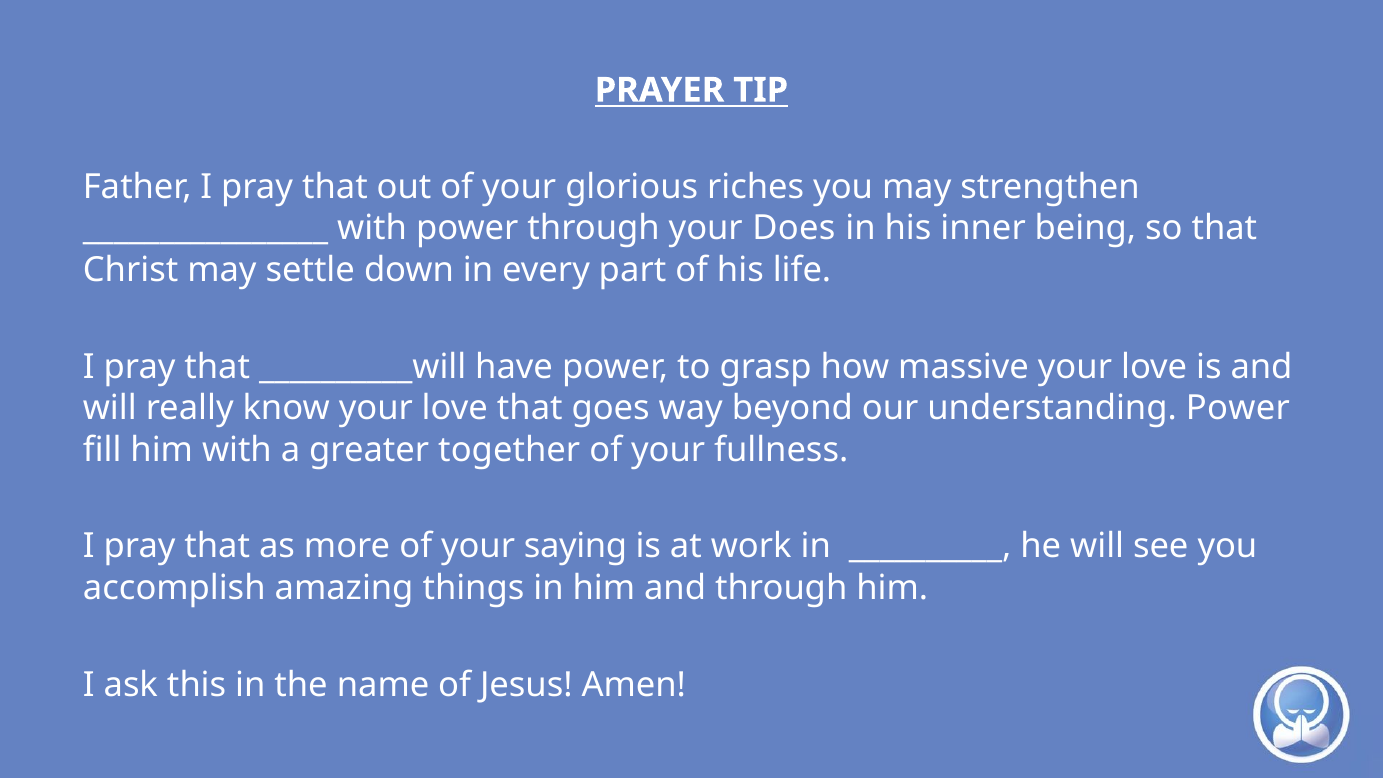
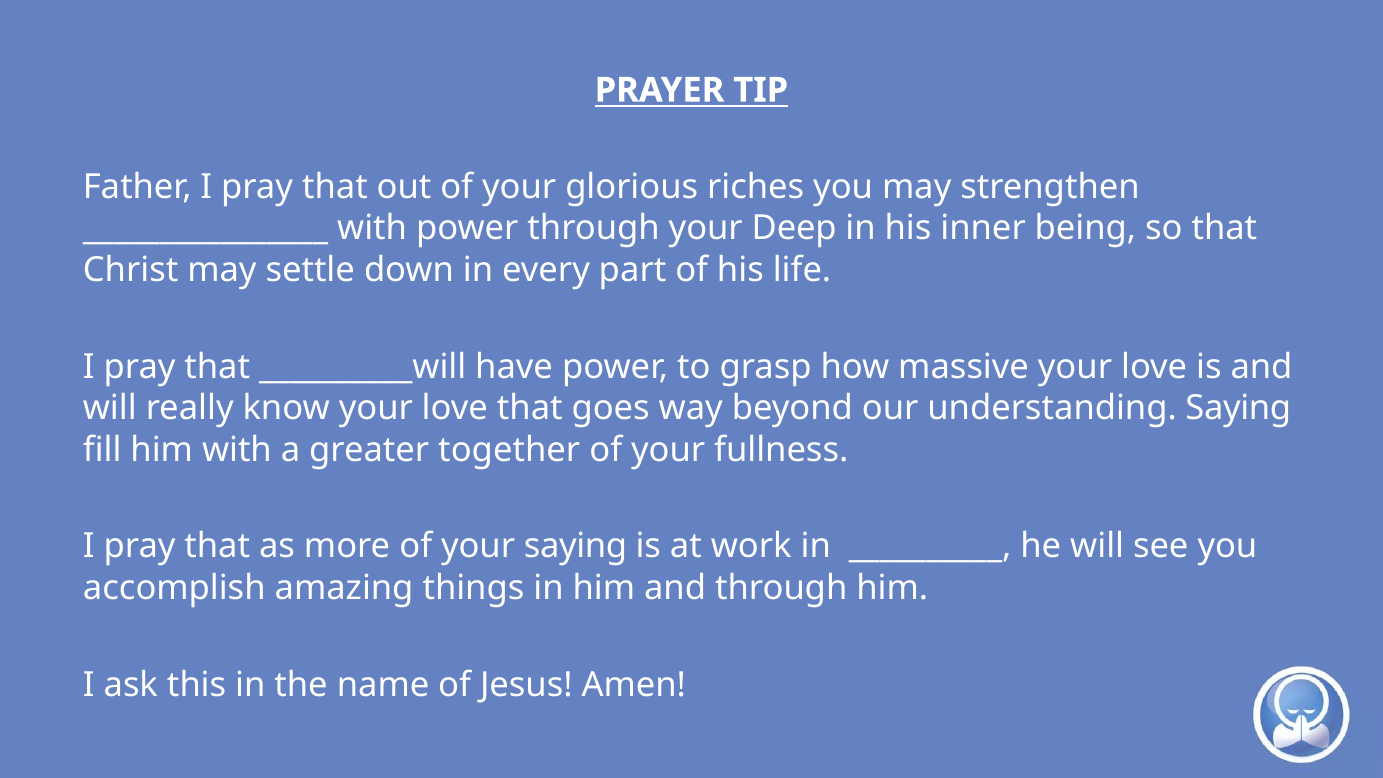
Does: Does -> Deep (794, 228)
understanding Power: Power -> Saying (1238, 408)
